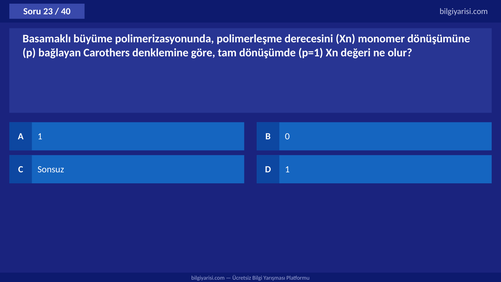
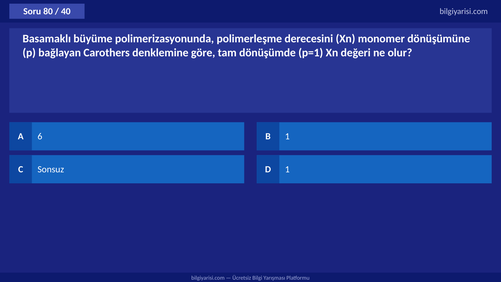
23: 23 -> 80 (48, 11)
A 1: 1 -> 6 (40, 136)
B 0: 0 -> 1 (287, 136)
